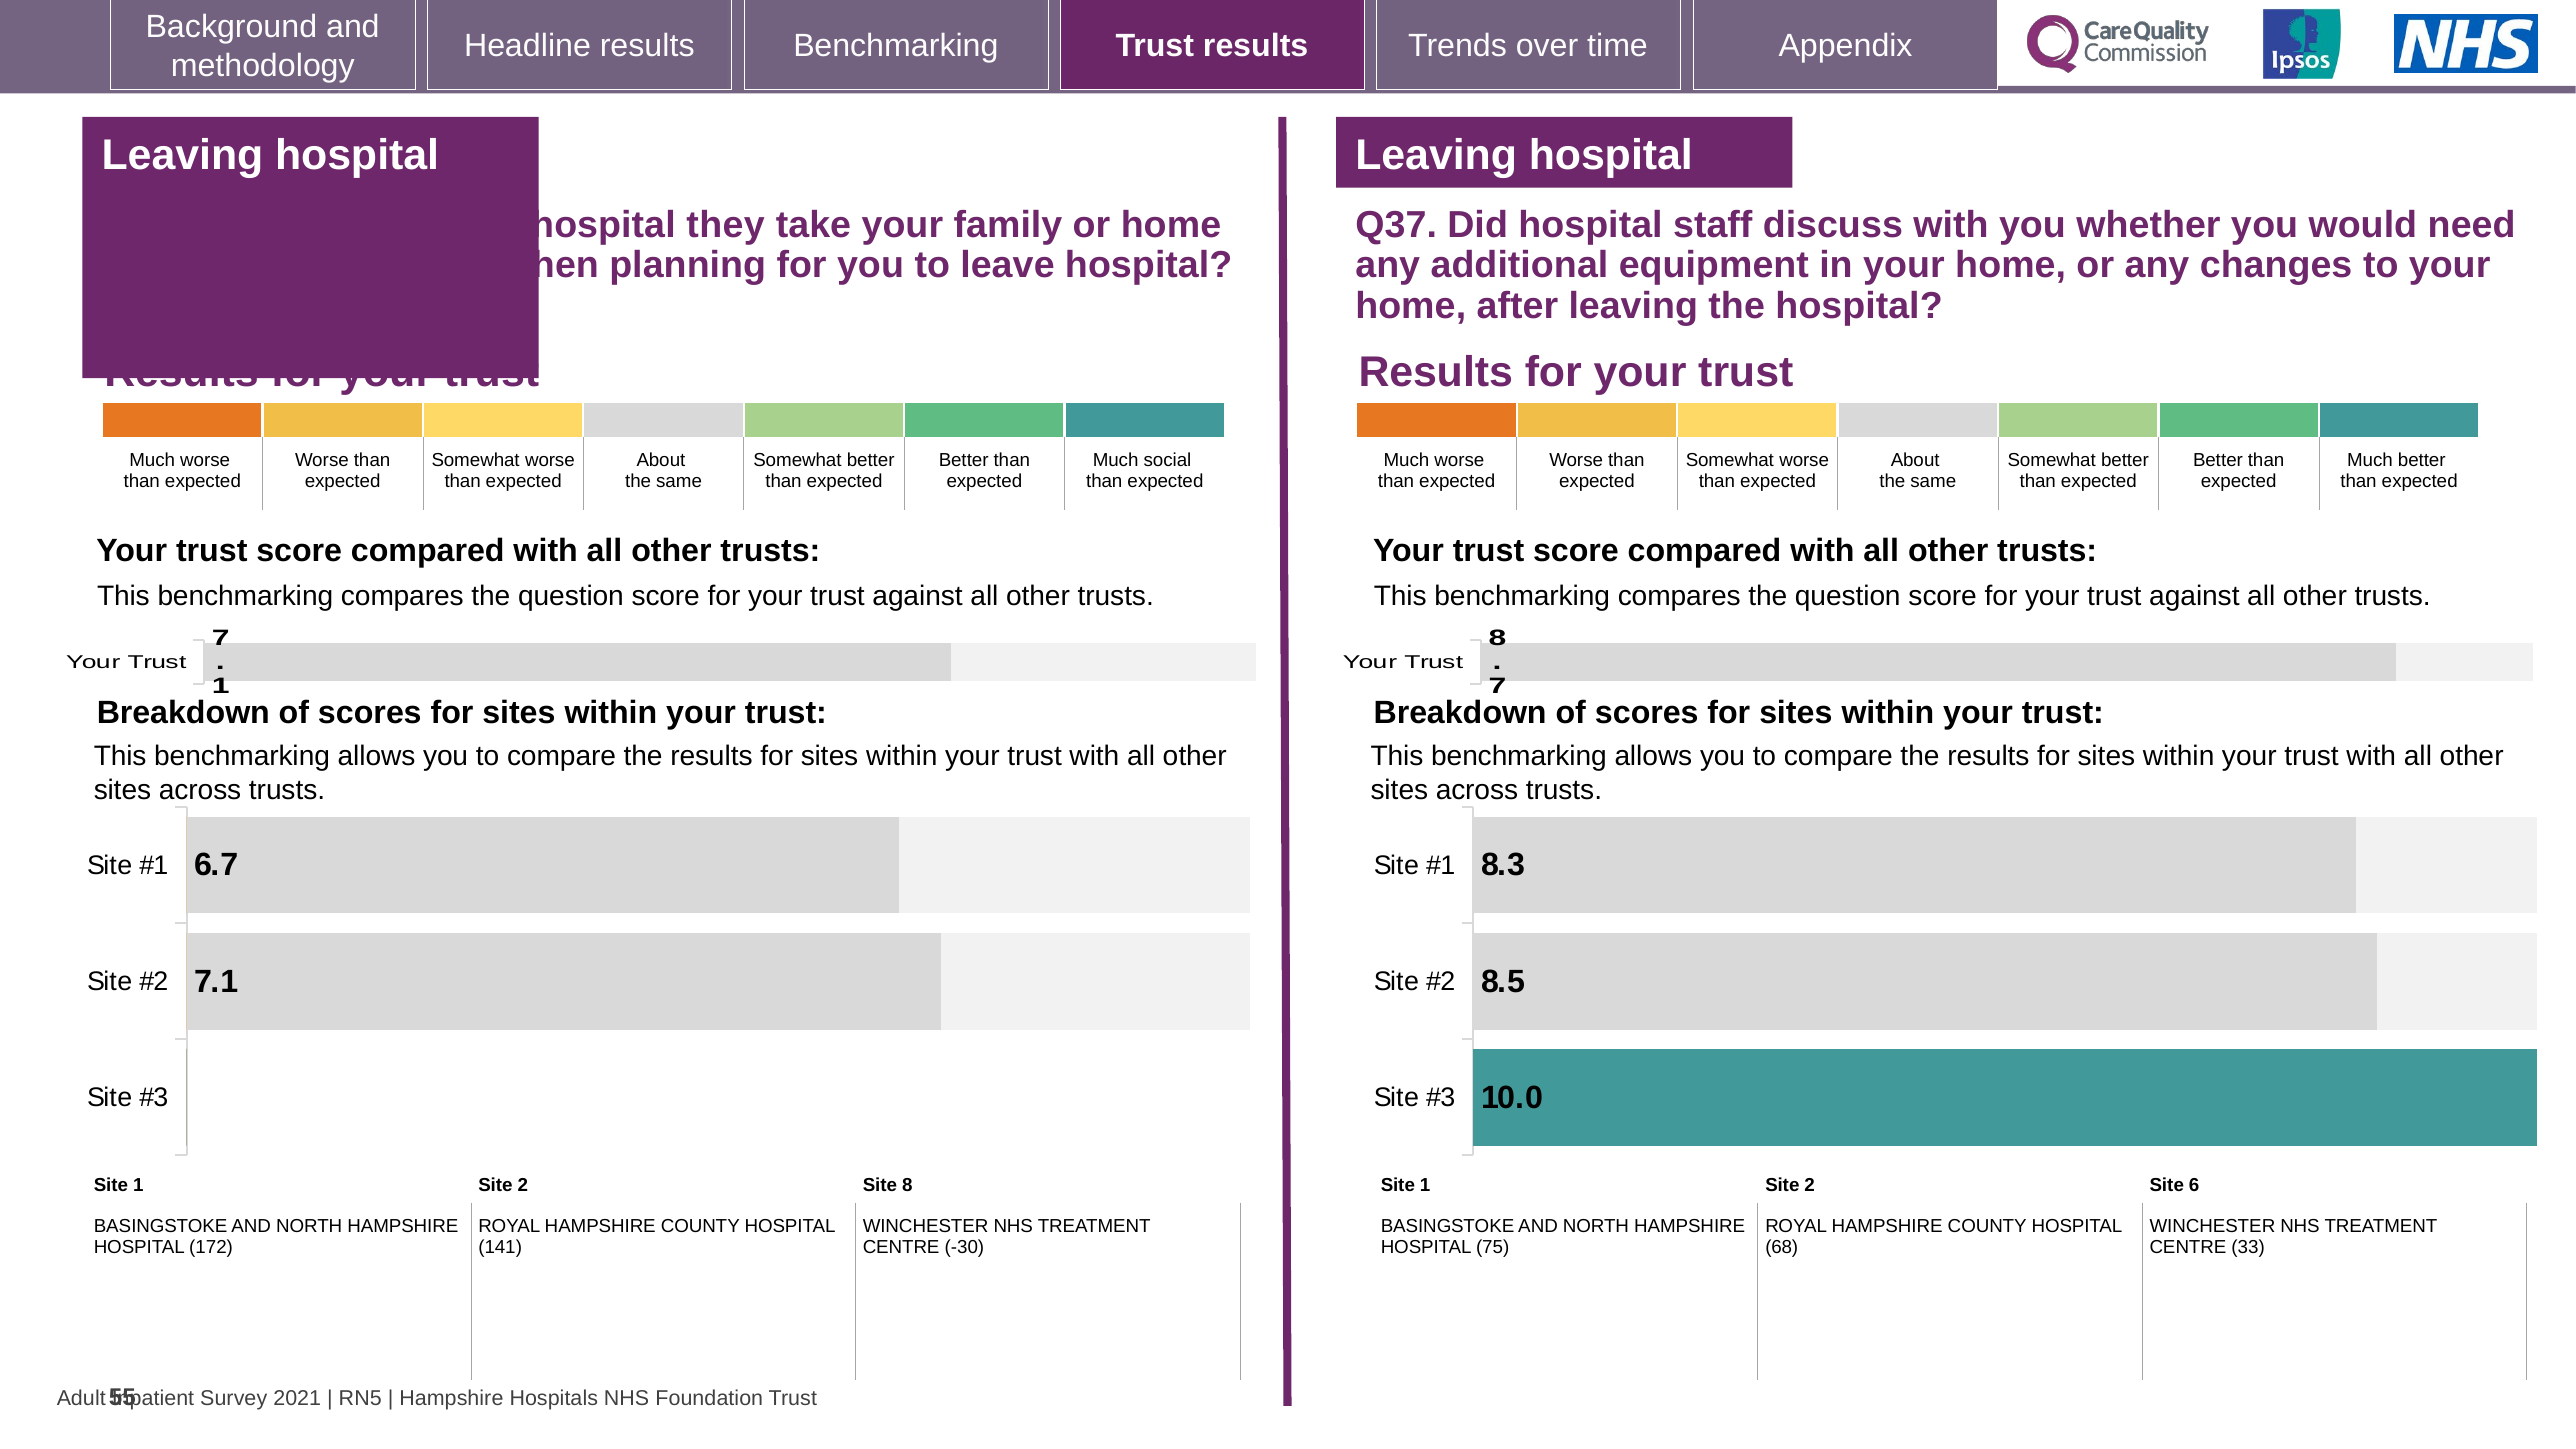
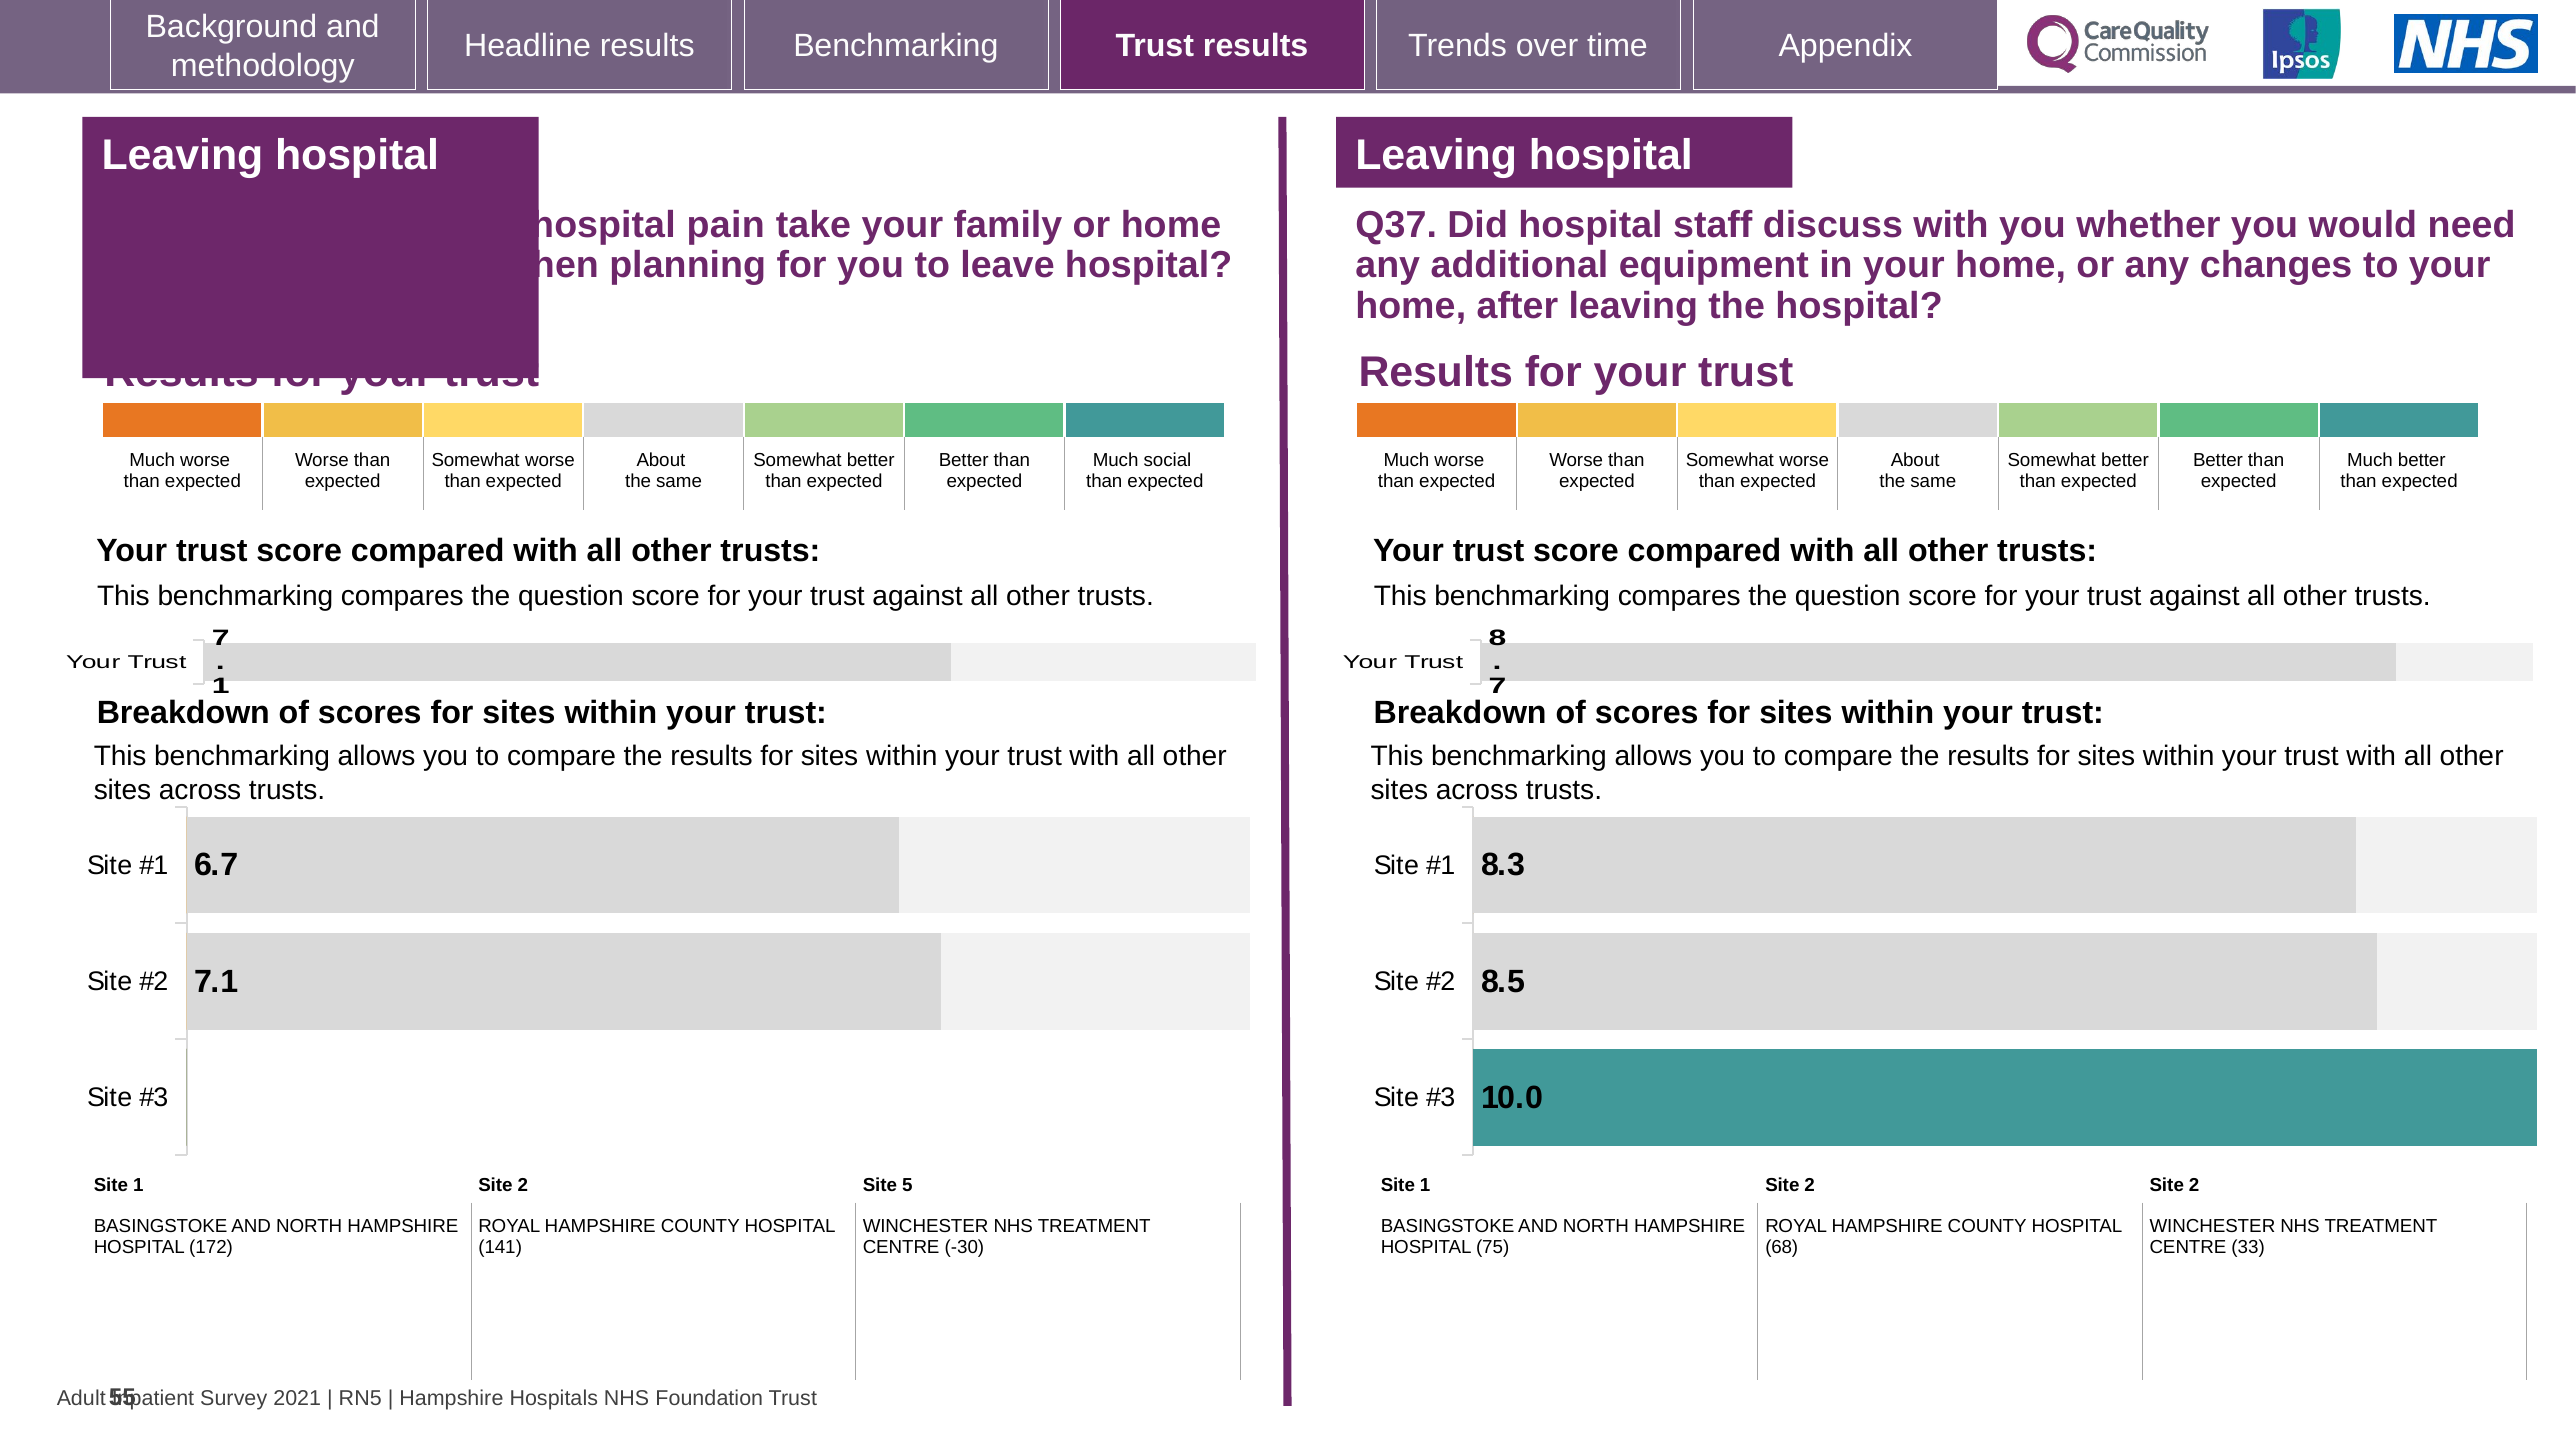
they: they -> pain (726, 225)
Site 8: 8 -> 5 (907, 1185)
2 Site 6: 6 -> 2 (2194, 1185)
